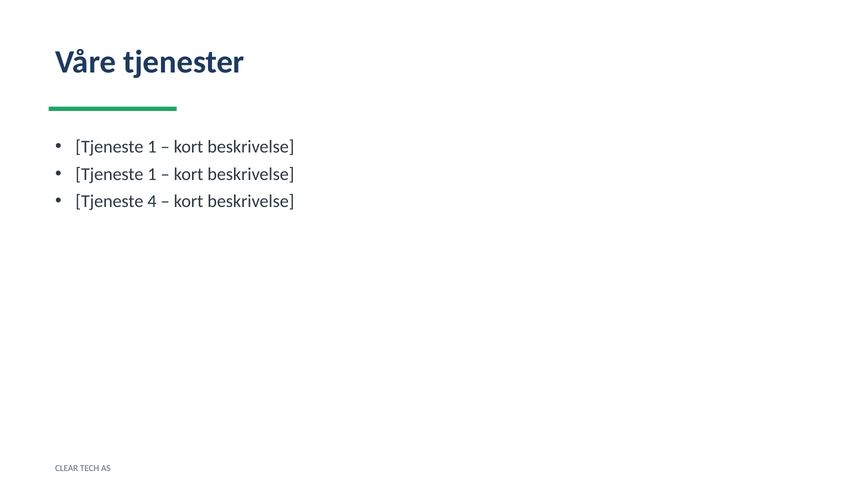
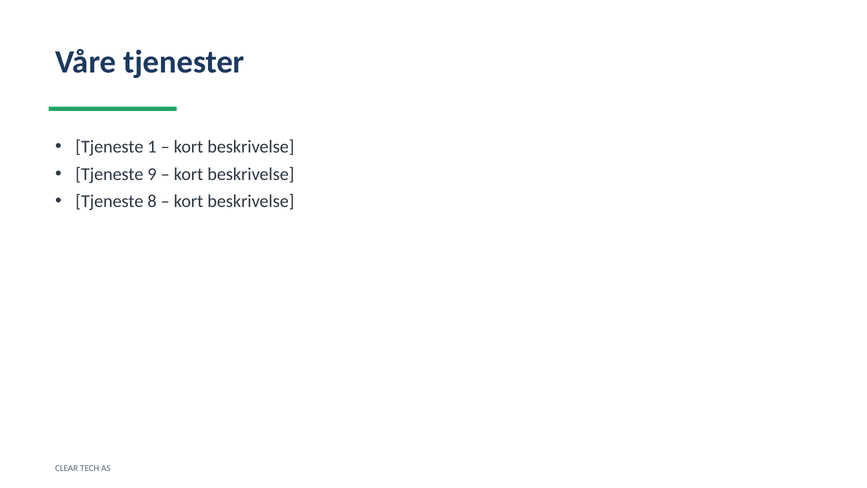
1: 1 -> 9 (152, 174)
4: 4 -> 8 (152, 201)
